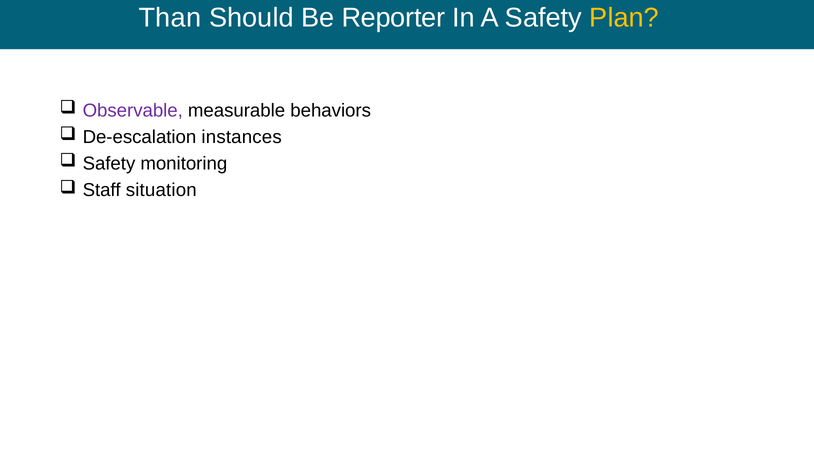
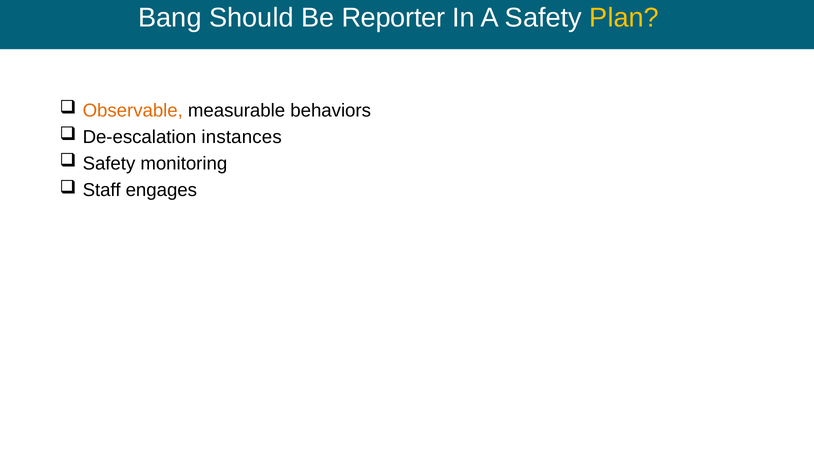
Than: Than -> Bang (170, 18)
Observable colour: purple -> orange (133, 111)
situation: situation -> engages (161, 190)
